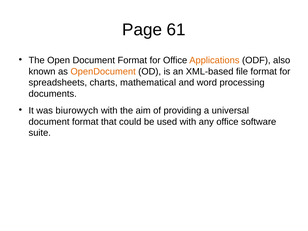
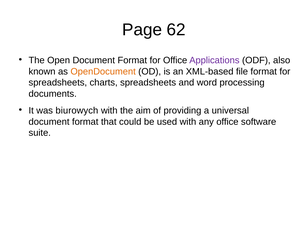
61: 61 -> 62 (176, 30)
Applications colour: orange -> purple (214, 60)
charts mathematical: mathematical -> spreadsheets (148, 83)
